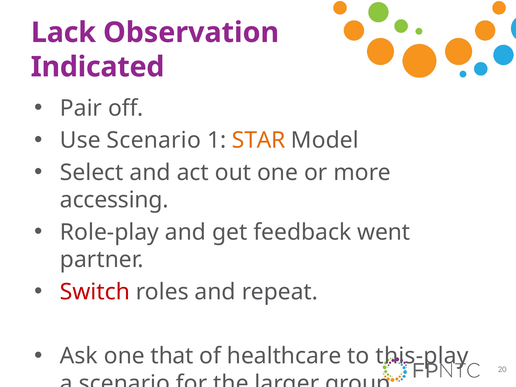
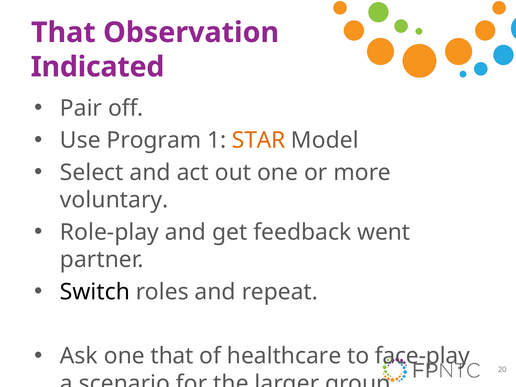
Lack: Lack -> That (63, 33)
Use Scenario: Scenario -> Program (154, 140)
accessing: accessing -> voluntary (114, 200)
Switch colour: red -> black (95, 292)
this-play: this-play -> face-play (422, 356)
